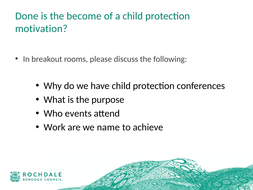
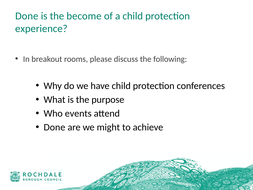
motivation: motivation -> experience (41, 29)
Work: Work -> Done (54, 127)
name: name -> might (108, 127)
